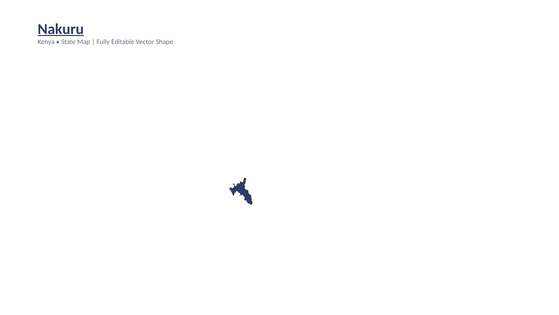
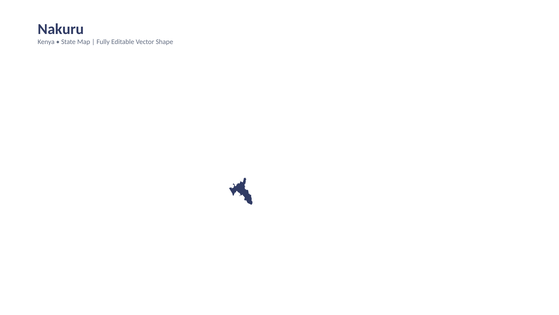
Nakuru underline: present -> none (61, 29)
